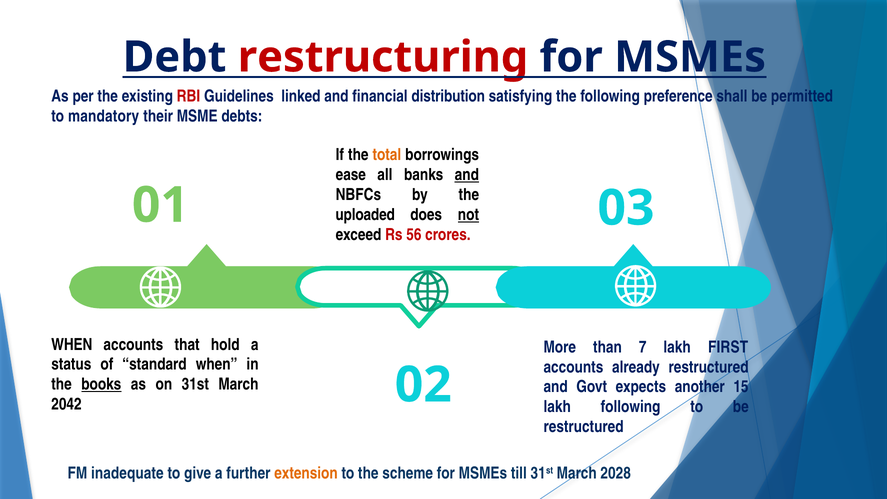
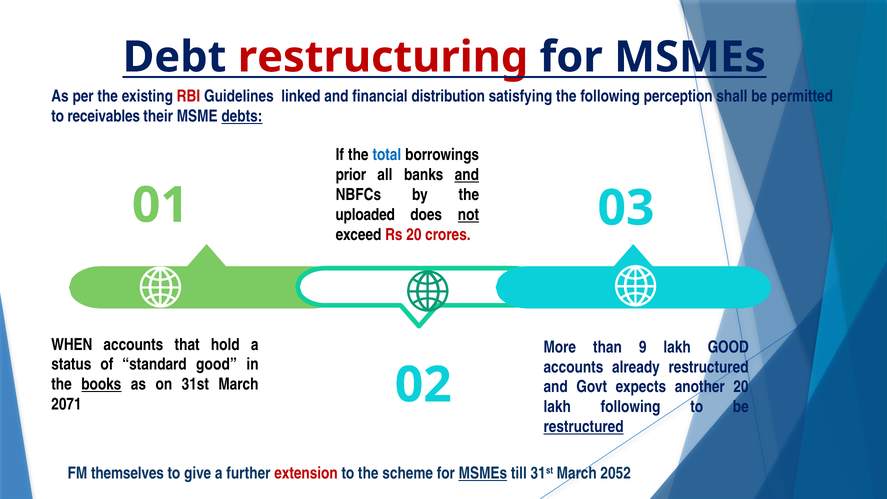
preference: preference -> perception (678, 96)
mandatory: mandatory -> receivables (104, 116)
debts underline: none -> present (242, 116)
total colour: orange -> blue (387, 155)
ease: ease -> prior (351, 175)
Rs 56: 56 -> 20 (414, 235)
7: 7 -> 9 (643, 347)
lakh FIRST: FIRST -> GOOD (728, 347)
standard when: when -> good (217, 364)
another 15: 15 -> 20 (741, 387)
2042: 2042 -> 2071 (66, 404)
restructured underline: none -> present (584, 427)
inadequate: inadequate -> themselves (127, 473)
extension colour: orange -> red (306, 473)
MSMEs underline: none -> present (483, 473)
2028: 2028 -> 2052 (616, 473)
